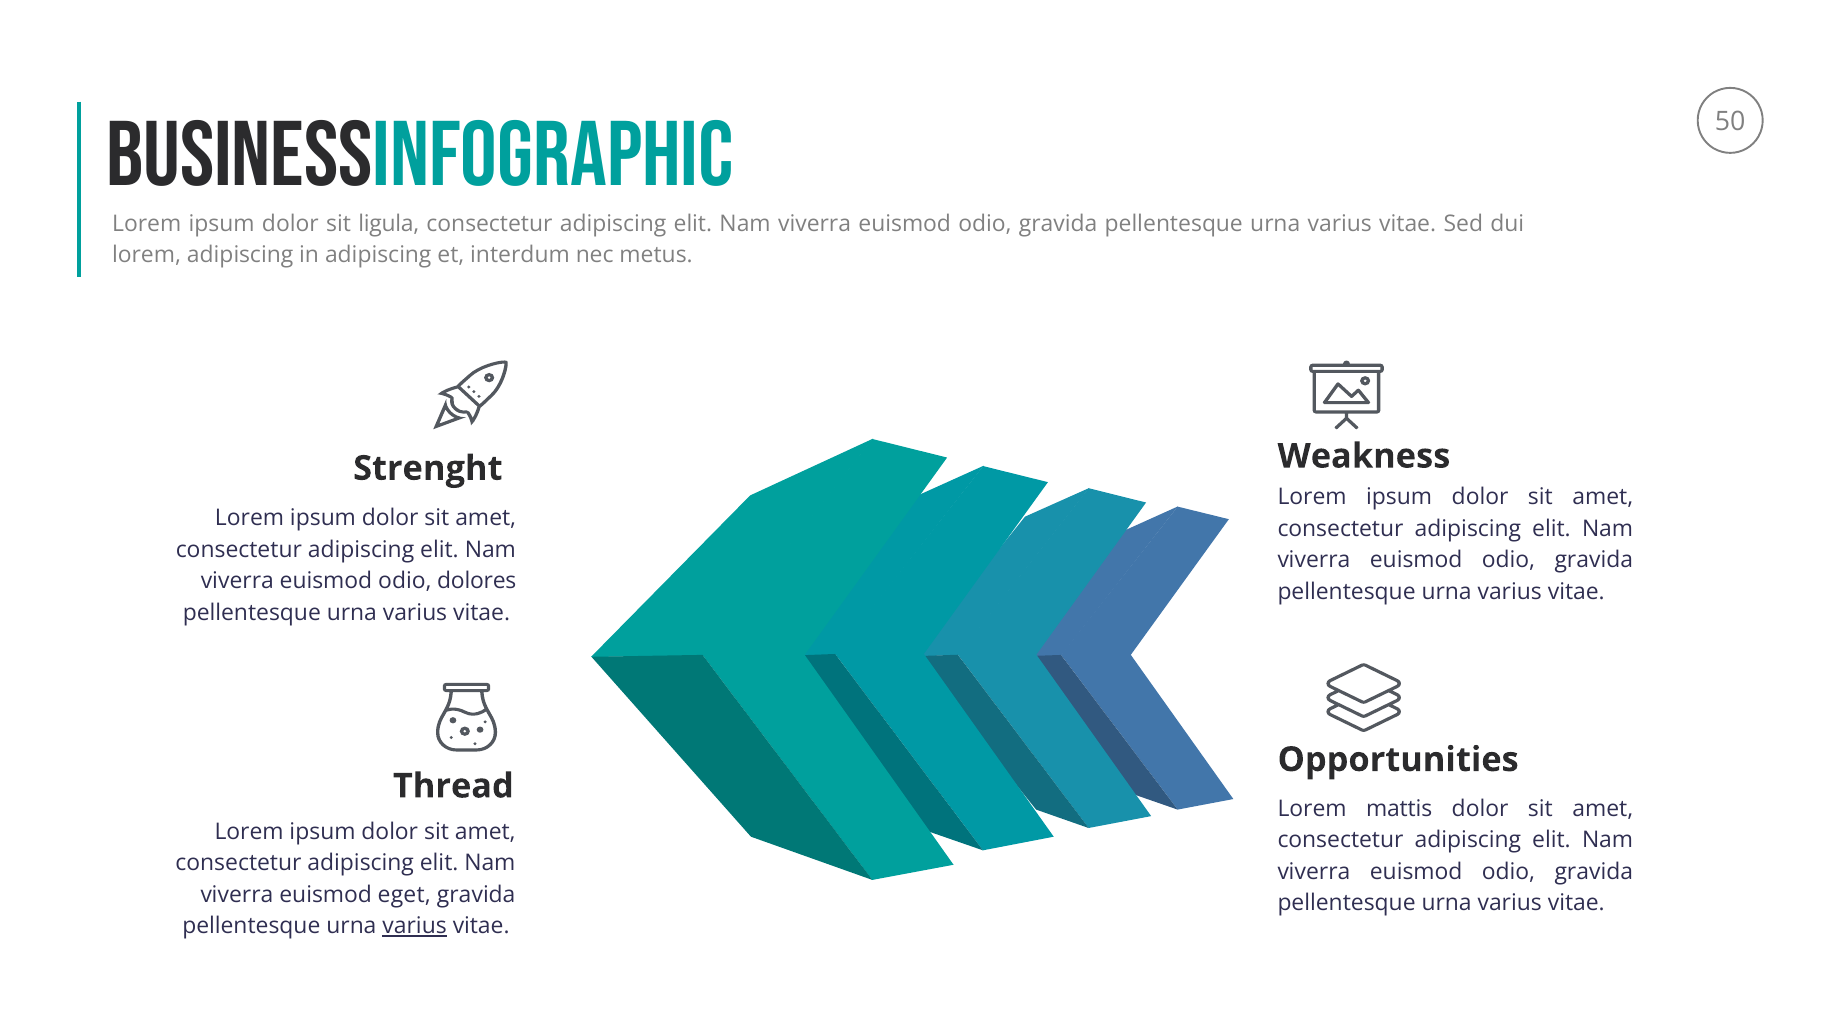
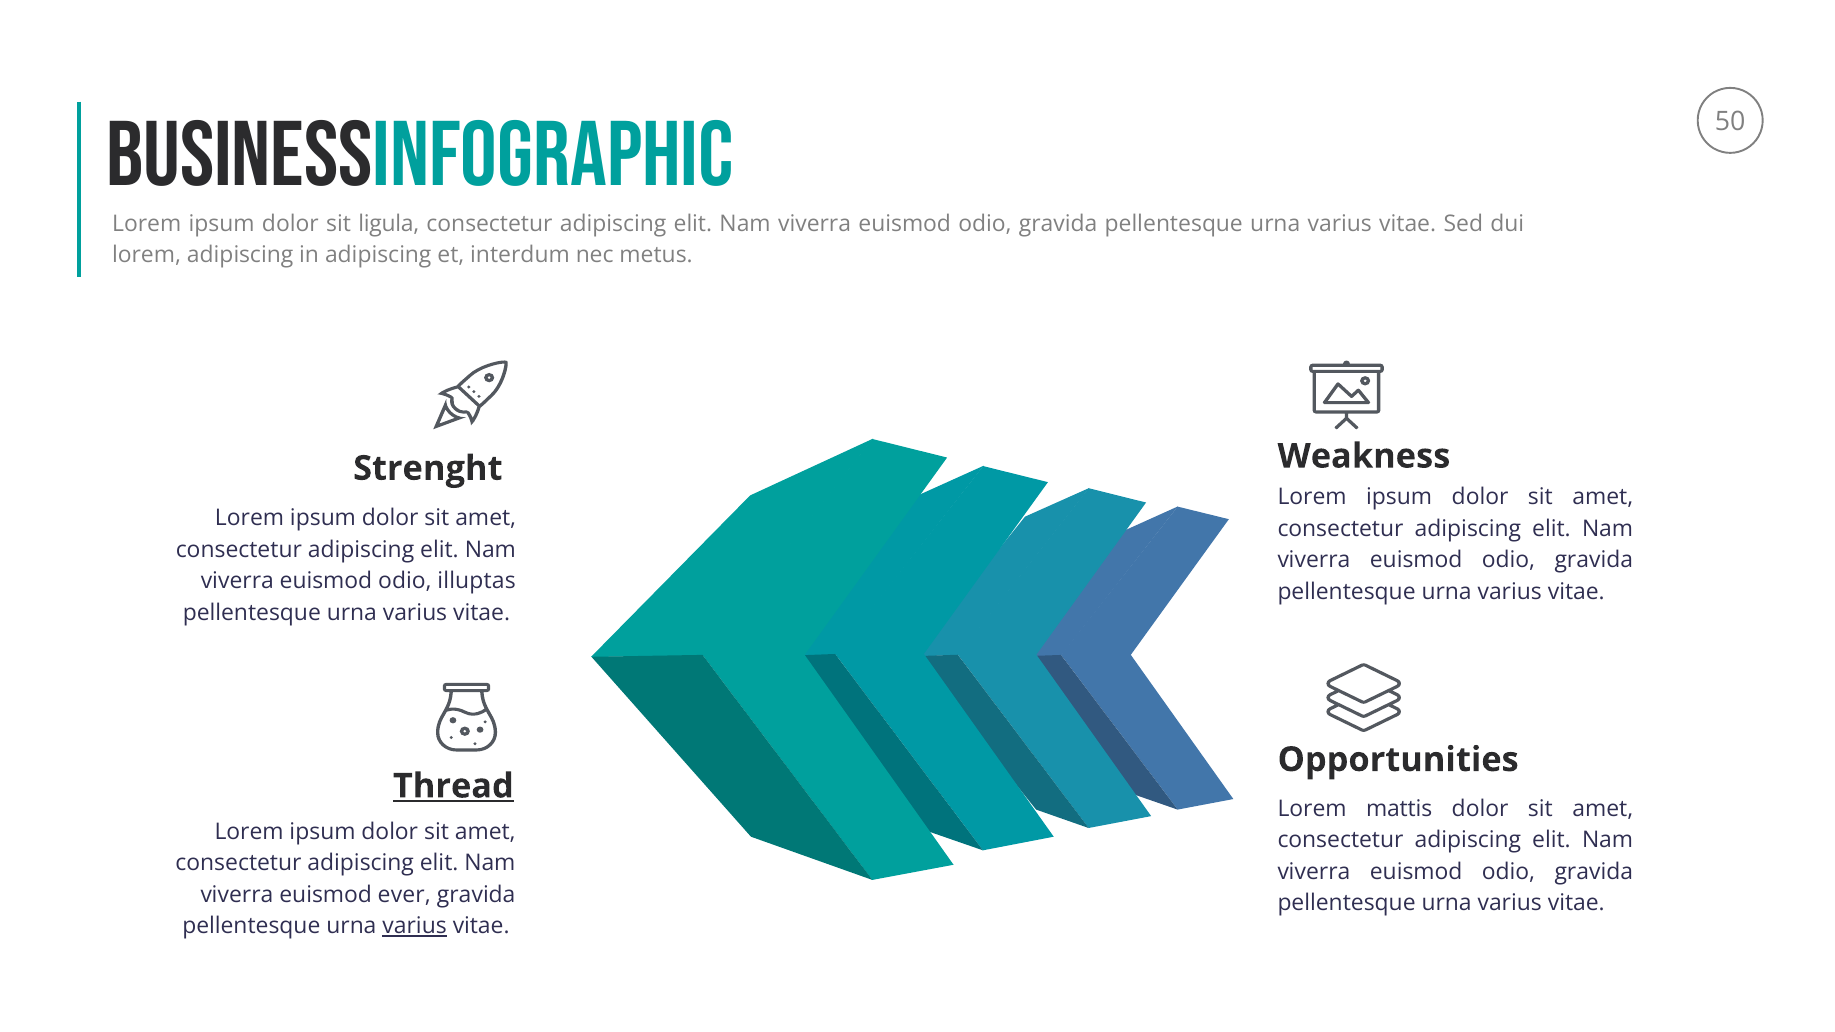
dolores: dolores -> illuptas (477, 581)
Thread underline: none -> present (453, 786)
eget: eget -> ever (404, 895)
